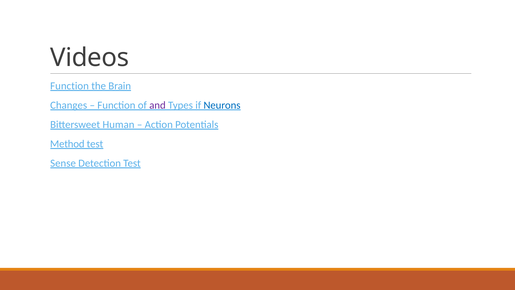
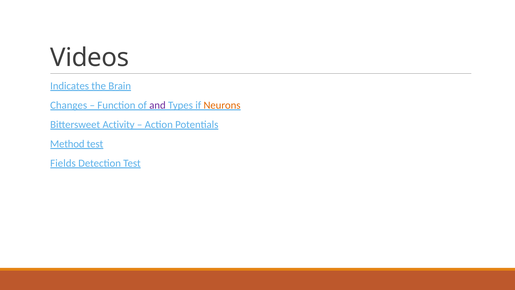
Function: Function -> Indicates (70, 86)
Neurons colour: blue -> orange (222, 105)
Human: Human -> Activity (119, 124)
Sense: Sense -> Fields (63, 163)
